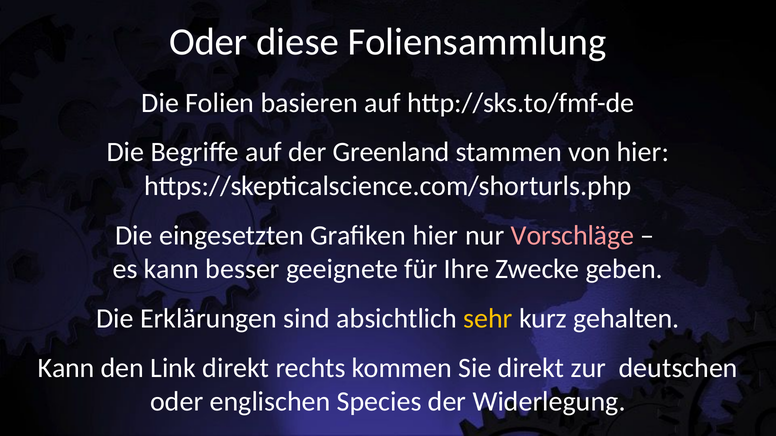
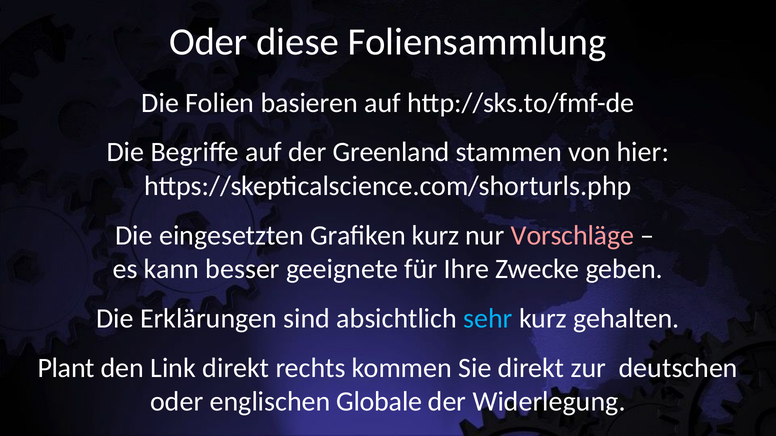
Grafiken hier: hier -> kurz (436, 236)
sehr colour: yellow -> light blue (488, 319)
Kann: Kann -> Plant (66, 368)
Species: Species -> Globale (379, 402)
